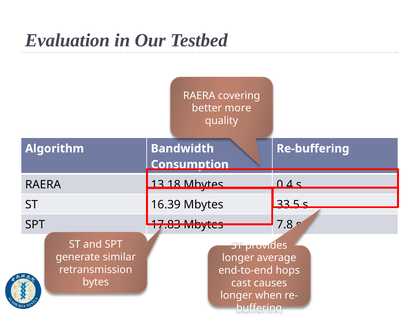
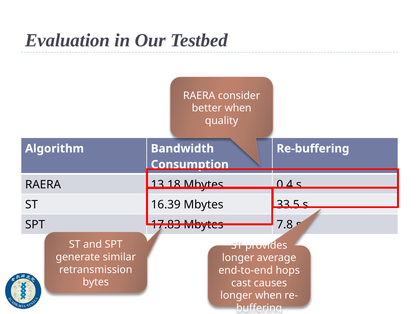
covering: covering -> consider (239, 96)
better more: more -> when (238, 108)
